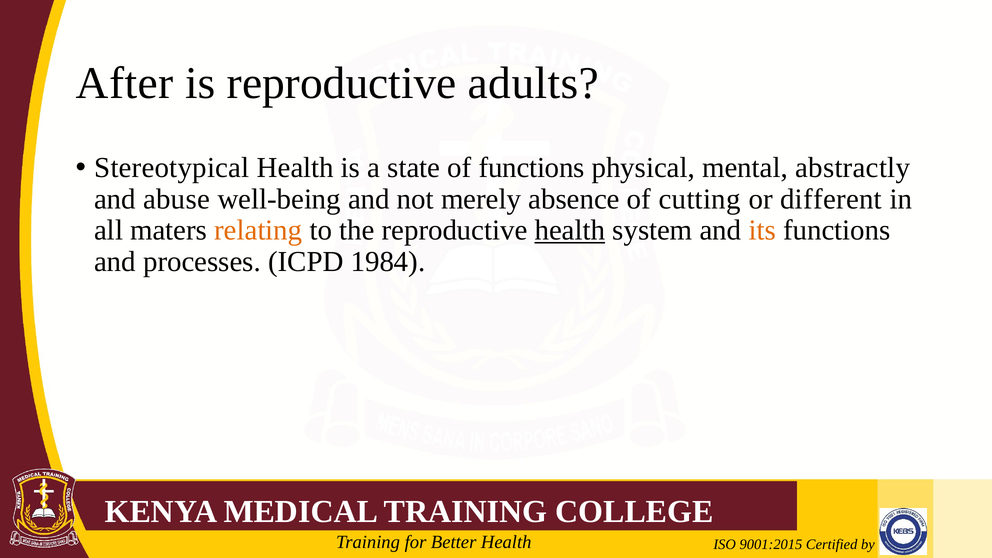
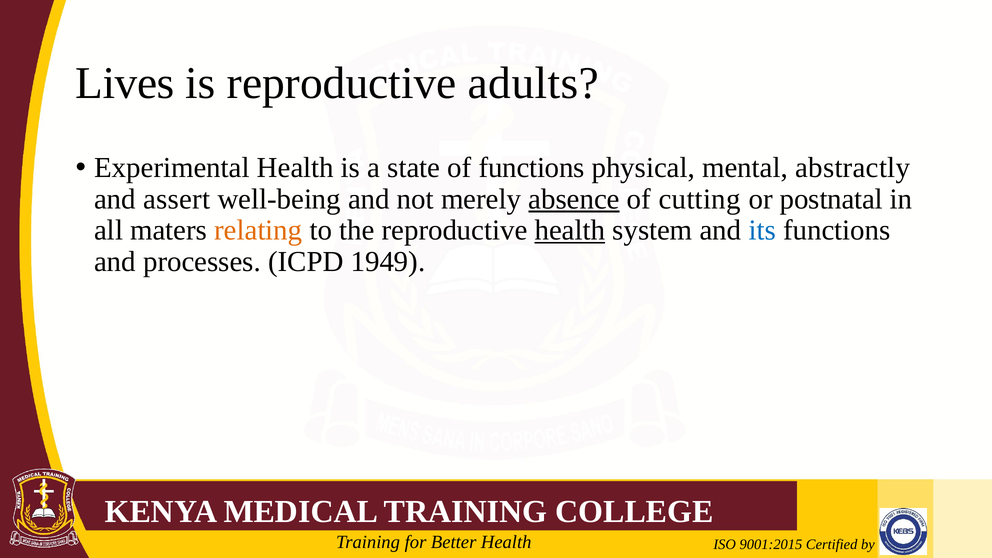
After: After -> Lives (125, 83)
Stereotypical: Stereotypical -> Experimental (172, 168)
abuse: abuse -> assert (177, 199)
absence underline: none -> present (574, 199)
different: different -> postnatal (831, 199)
its colour: orange -> blue (762, 230)
1984: 1984 -> 1949 (388, 261)
